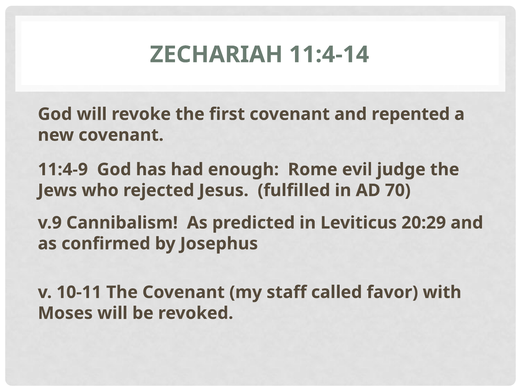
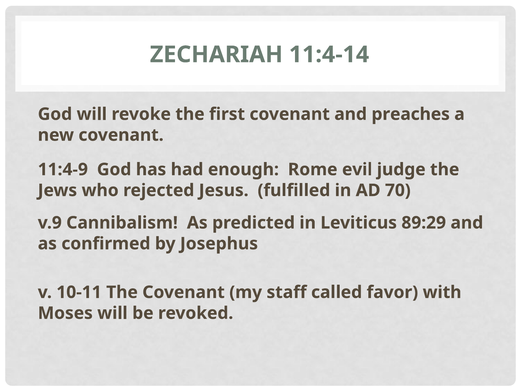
repented: repented -> preaches (411, 114)
20:29: 20:29 -> 89:29 (424, 223)
